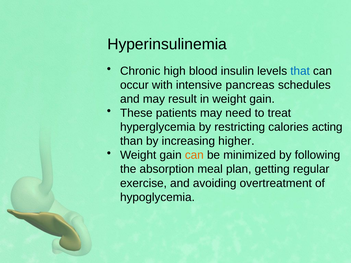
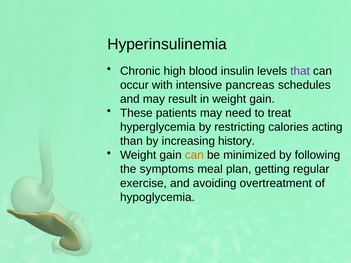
that colour: blue -> purple (300, 71)
higher: higher -> history (236, 141)
absorption: absorption -> symptoms (167, 169)
